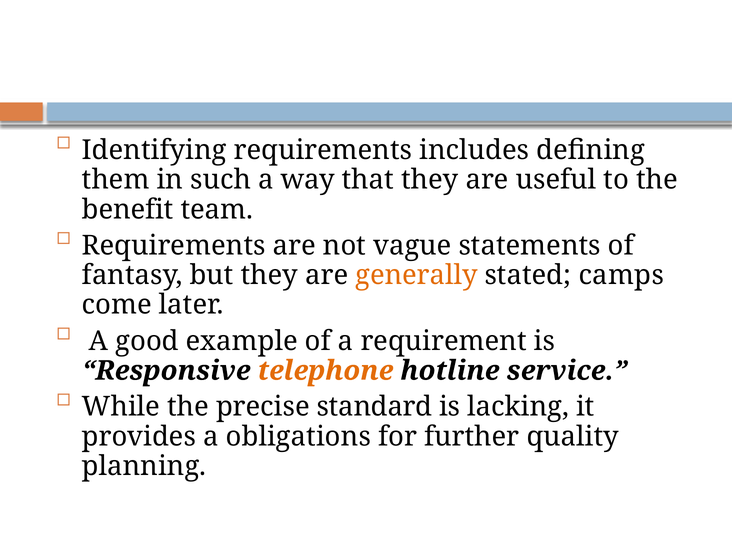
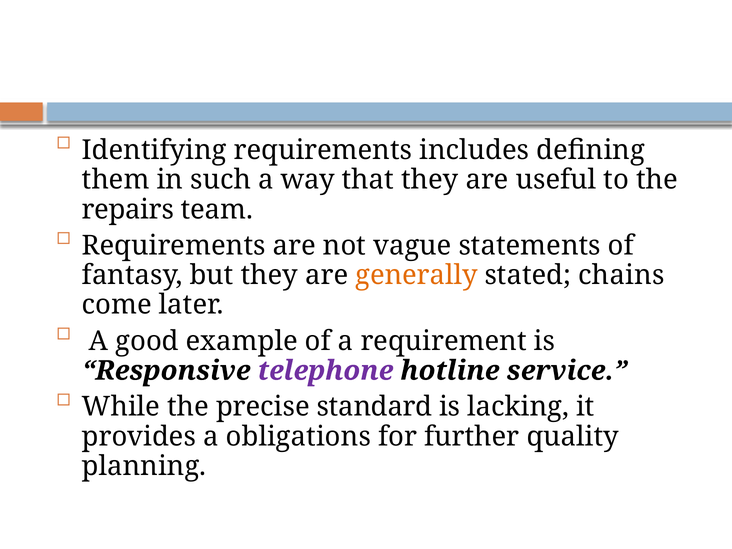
benefit: benefit -> repairs (128, 209)
camps: camps -> chains (621, 275)
telephone colour: orange -> purple (326, 371)
